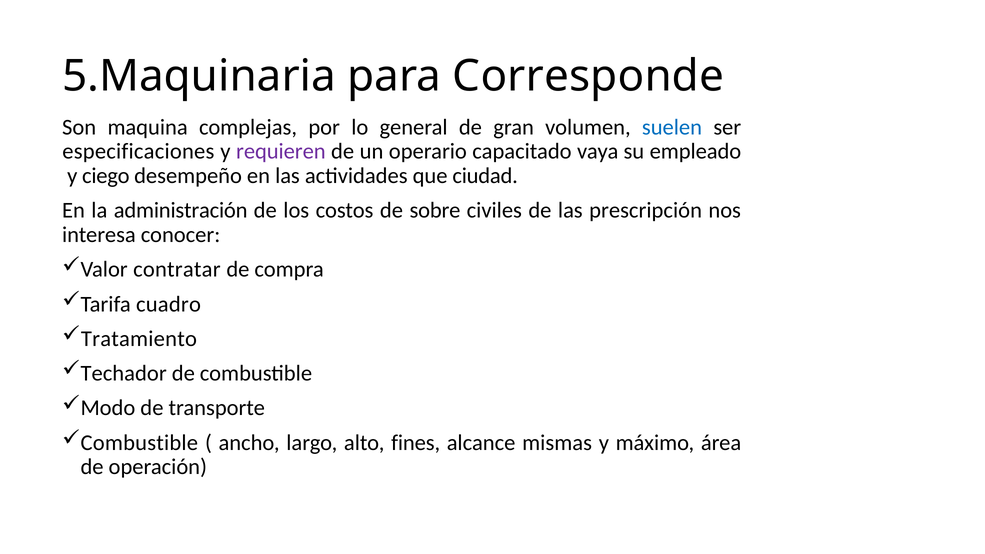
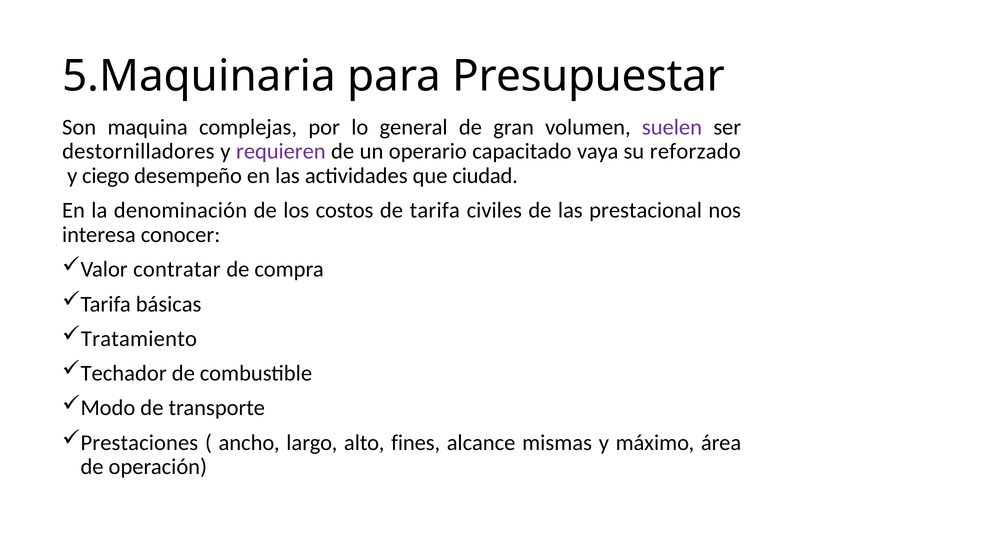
Corresponde: Corresponde -> Presupuestar (589, 76)
suelen colour: blue -> purple (672, 127)
especificaciones: especificaciones -> destornilladores (138, 151)
empleado: empleado -> reforzado (695, 151)
administración: administración -> denominación (180, 210)
de sobre: sobre -> tarifa (435, 210)
prescripción: prescripción -> prestacional (646, 210)
cuadro: cuadro -> básicas (169, 304)
Combustible: Combustible -> Prestaciones (139, 443)
